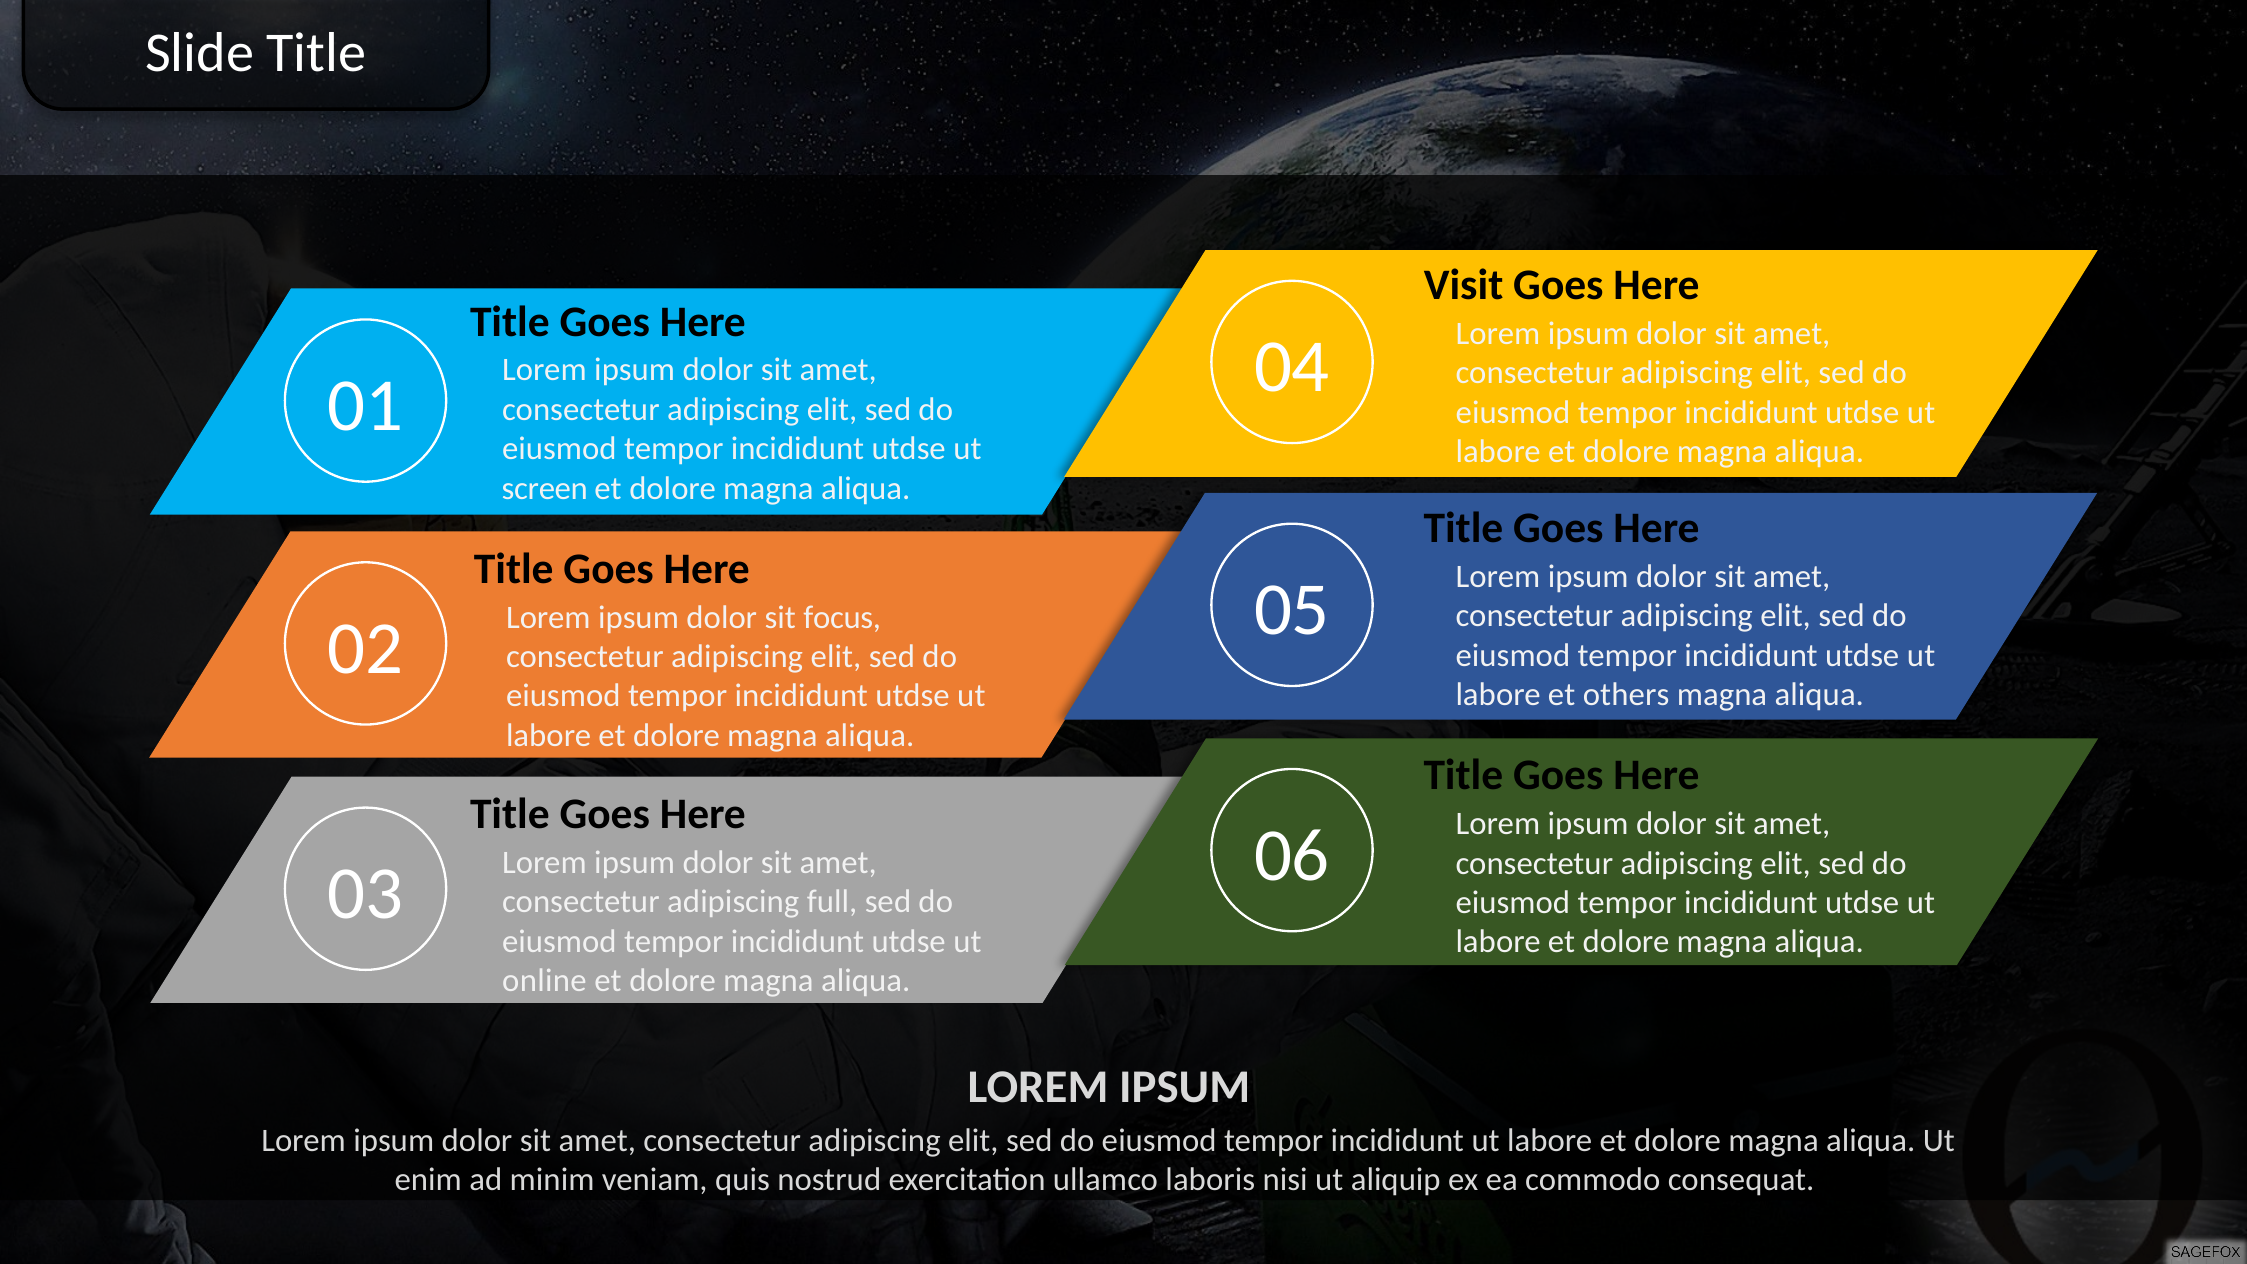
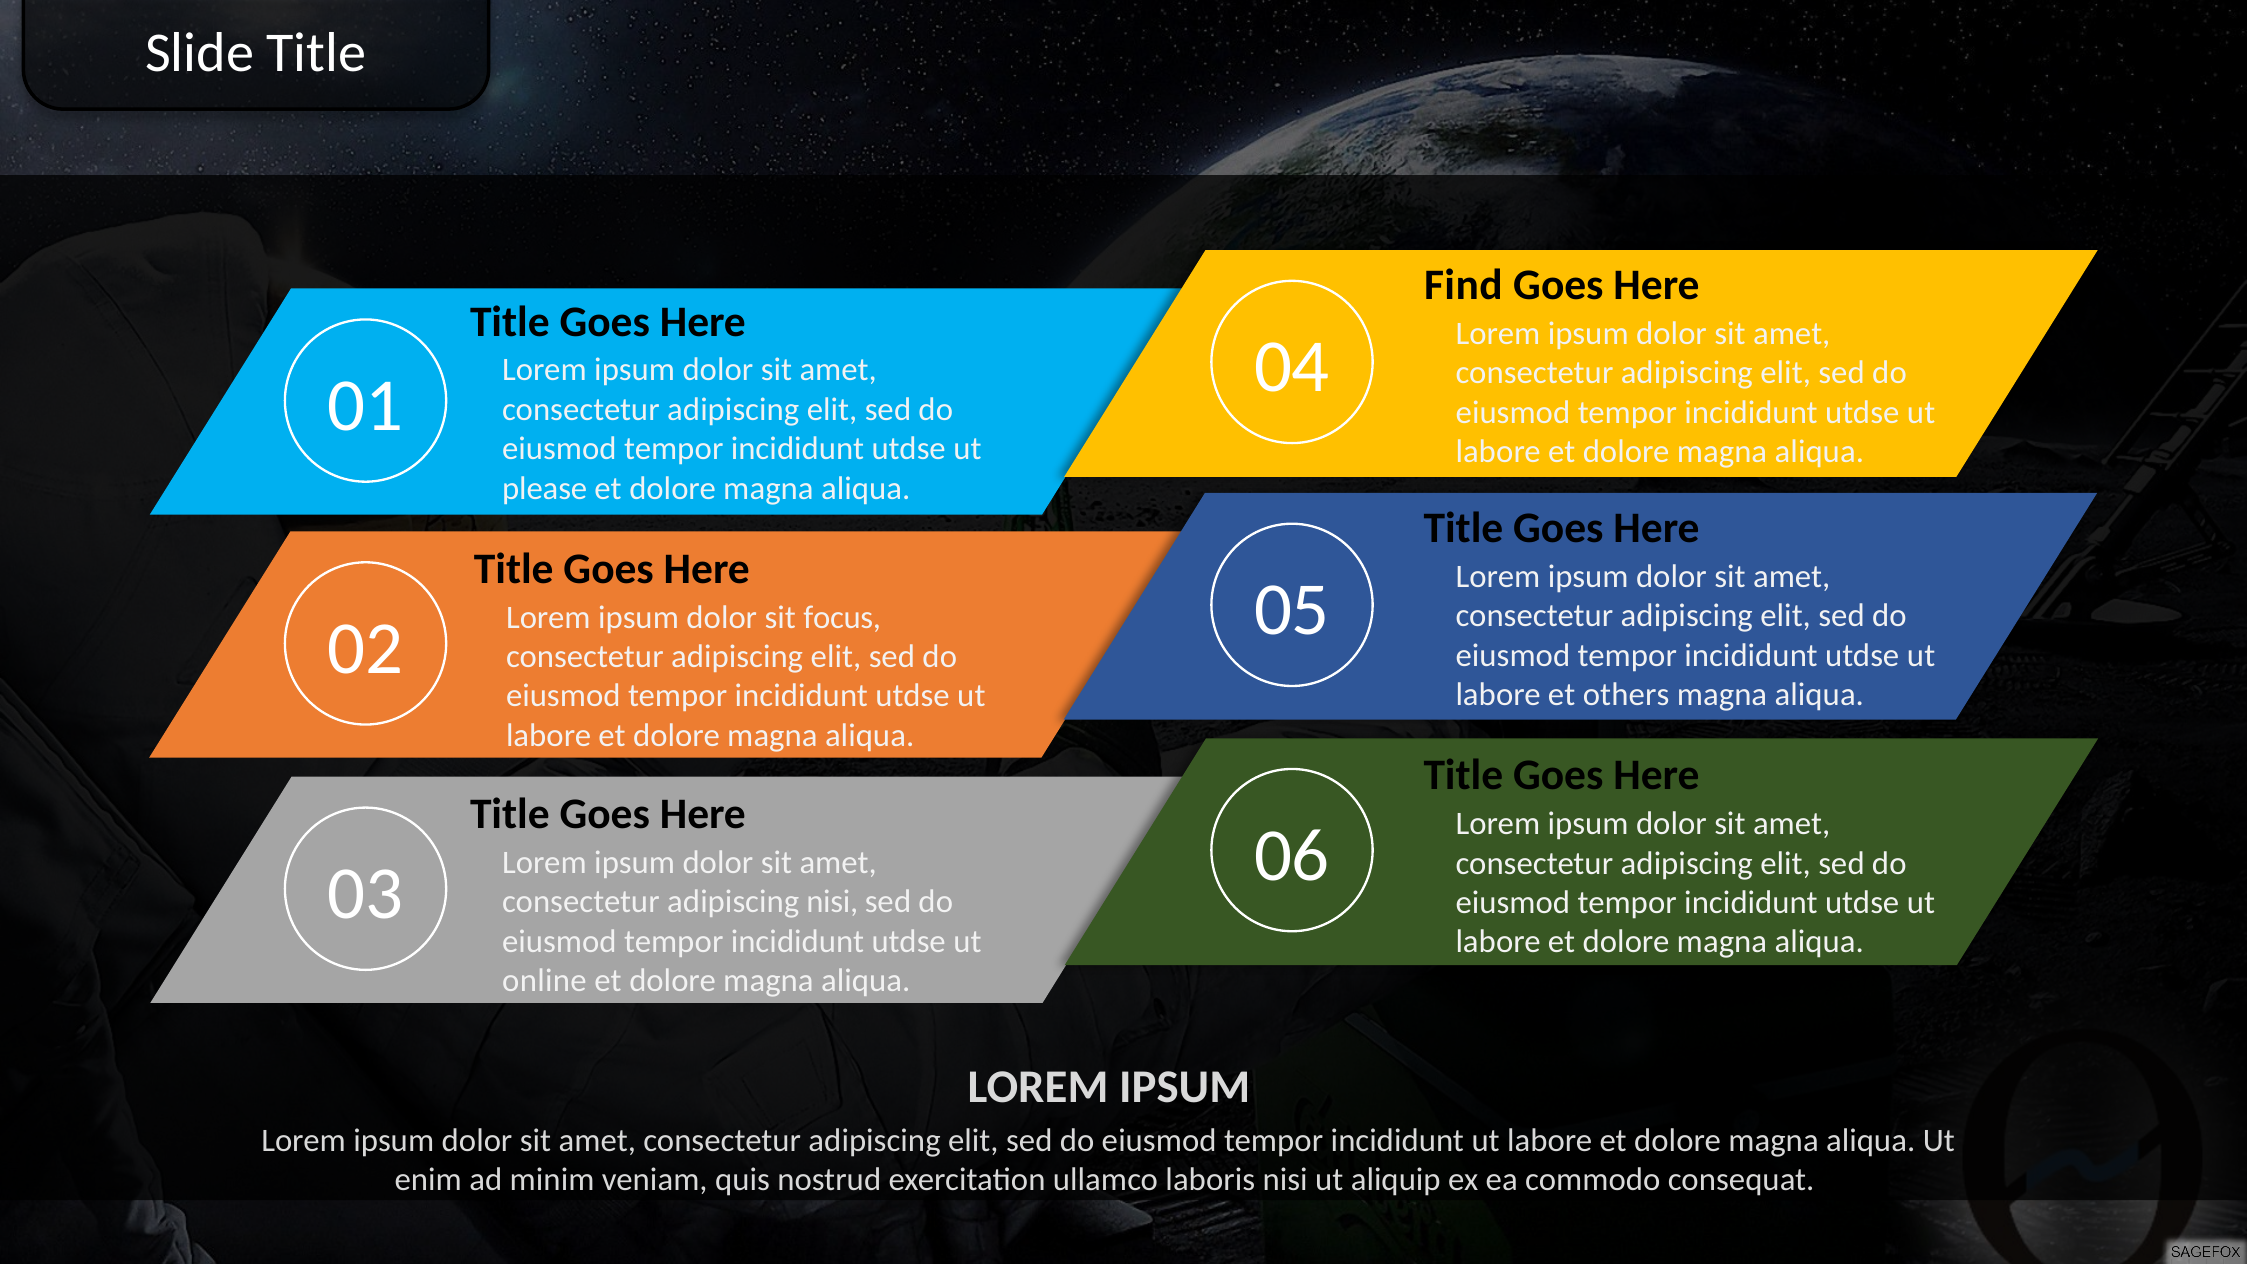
Visit: Visit -> Find (1463, 285)
screen: screen -> please (545, 488)
adipiscing full: full -> nisi (832, 902)
